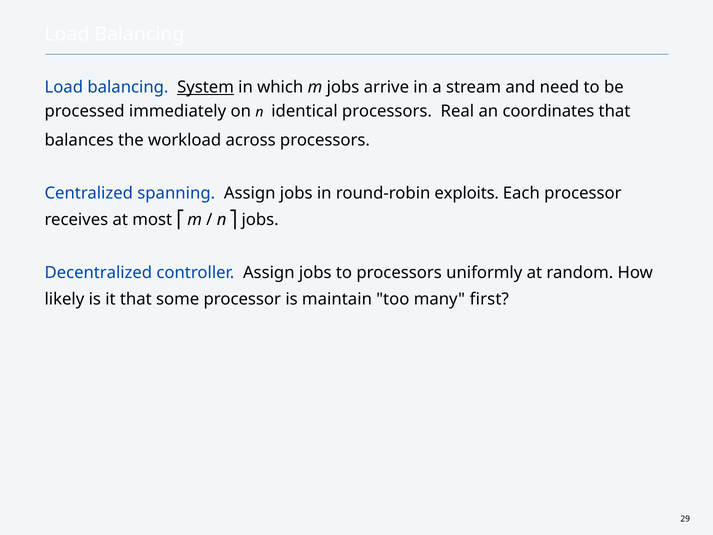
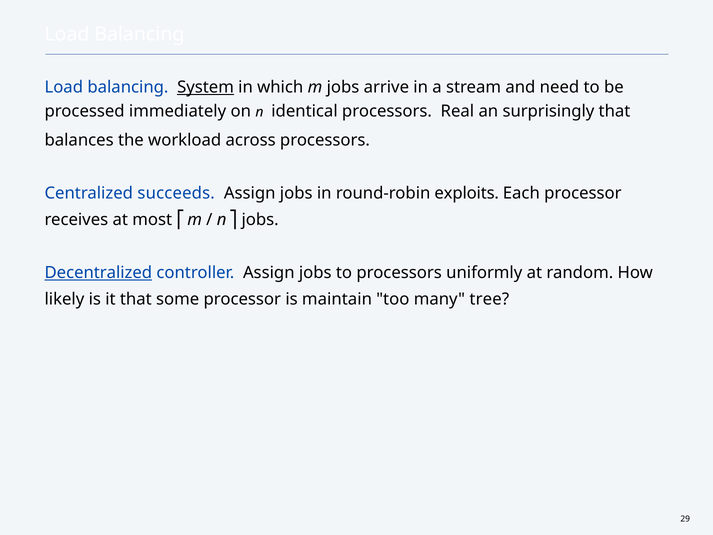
coordinates: coordinates -> surprisingly (548, 111)
spanning: spanning -> succeeds (176, 193)
Decentralized underline: none -> present (98, 273)
first: first -> tree (489, 299)
